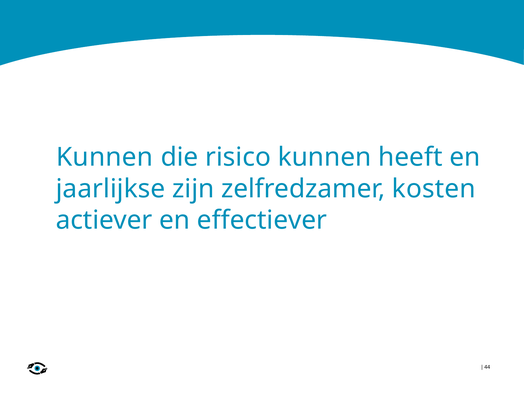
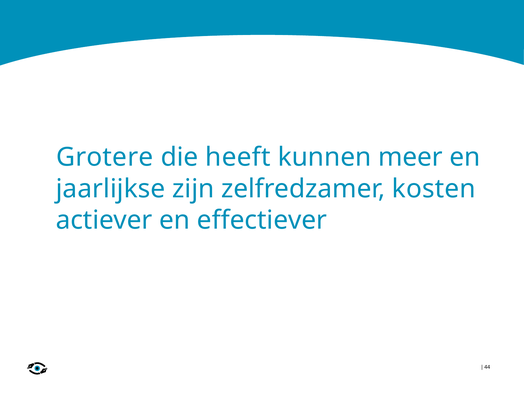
Kunnen: Kunnen -> Grotere (105, 157)
risico: risico -> heeft (238, 157)
heeft: heeft -> meer (410, 157)
